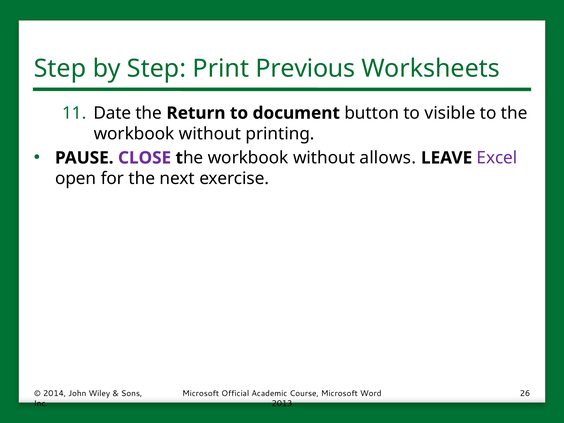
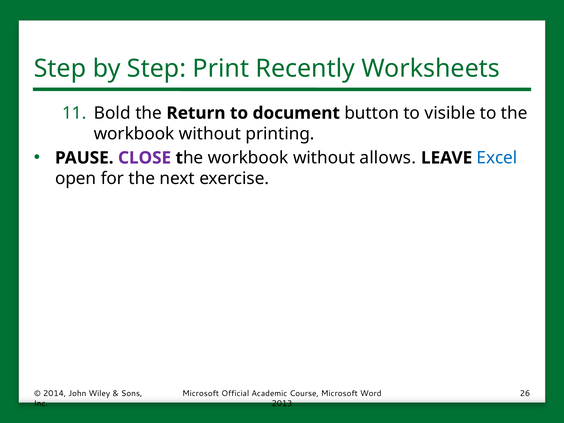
Previous: Previous -> Recently (305, 68)
Date: Date -> Bold (112, 113)
Excel colour: purple -> blue (497, 158)
